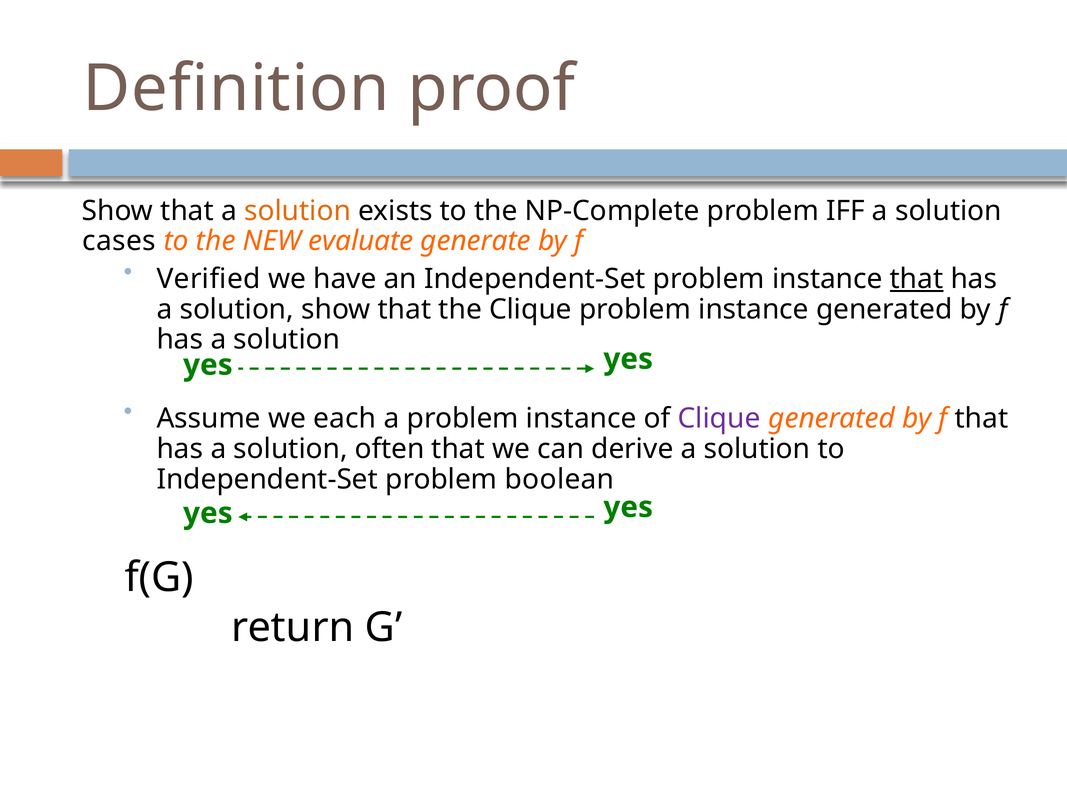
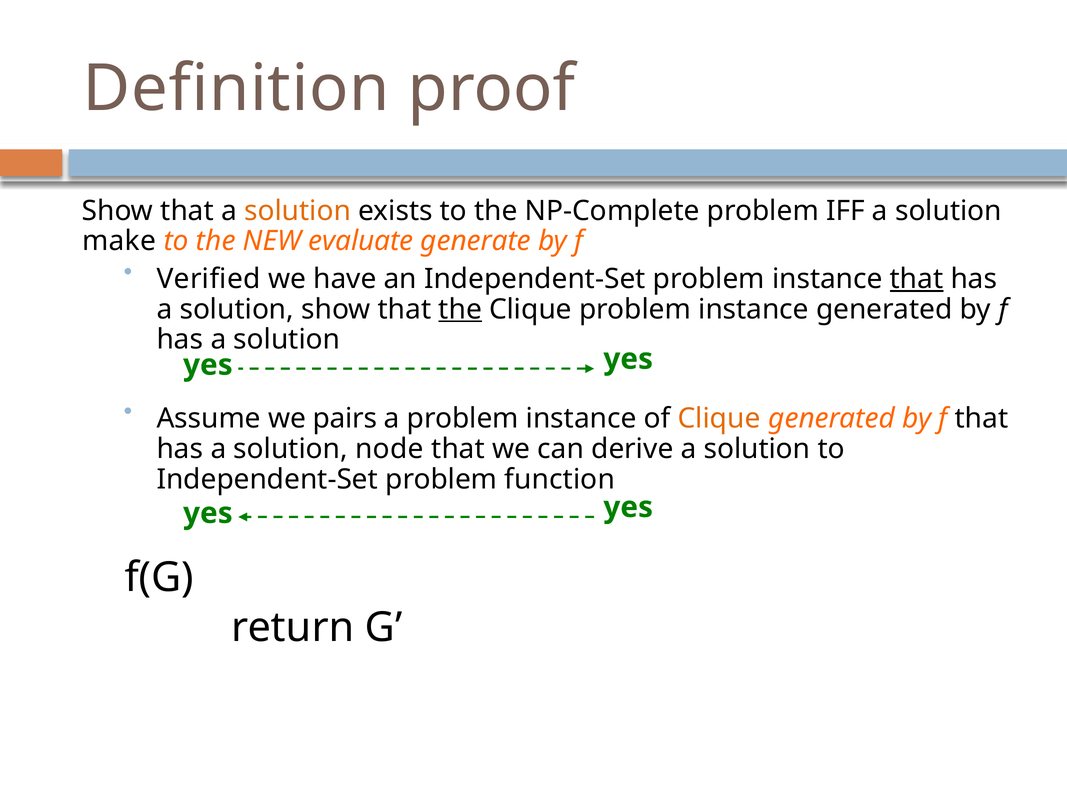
cases: cases -> make (119, 241)
the underline: none -> present (460, 309)
each: each -> pairs (345, 419)
Clique colour: purple -> orange (719, 419)
often: often -> node (389, 449)
boolean: boolean -> function (560, 479)
